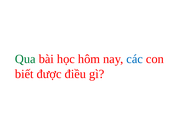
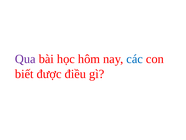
Qua colour: green -> purple (25, 59)
